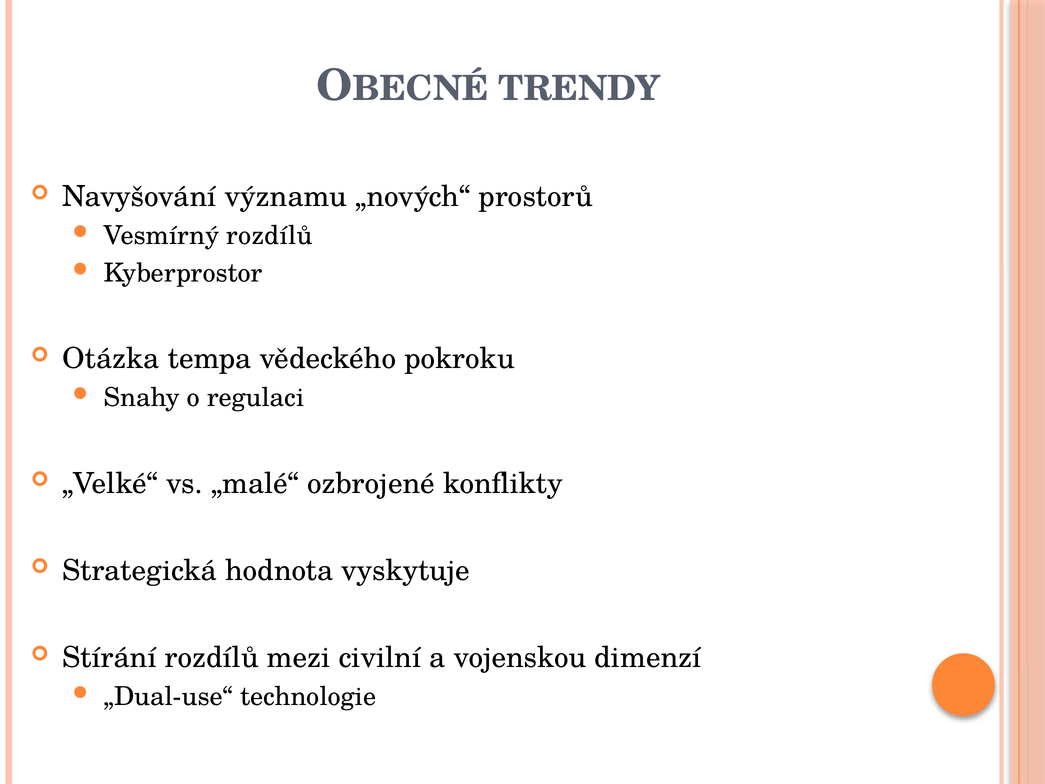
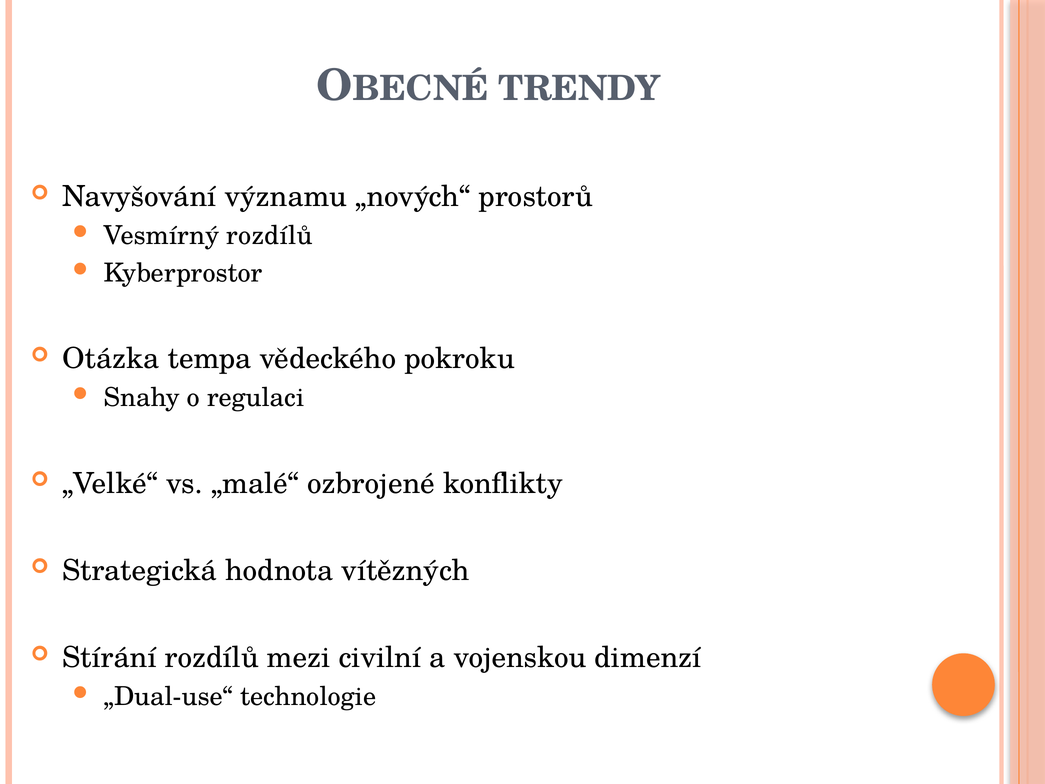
vyskytuje: vyskytuje -> vítězných (406, 570)
